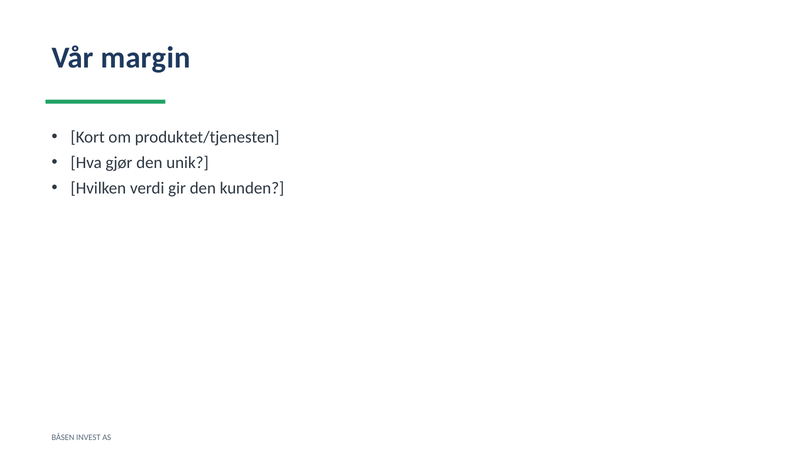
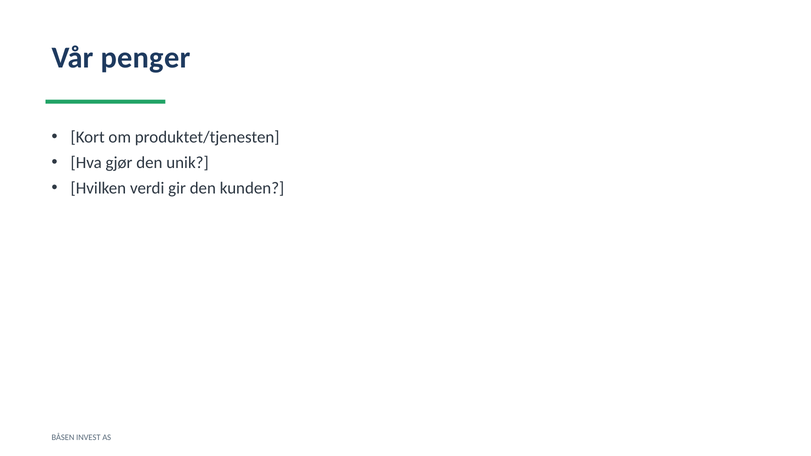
margin: margin -> penger (146, 58)
